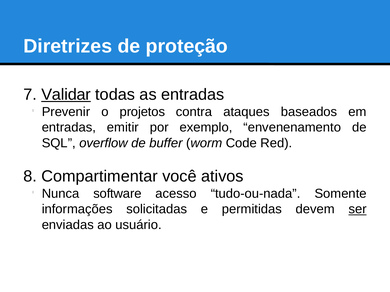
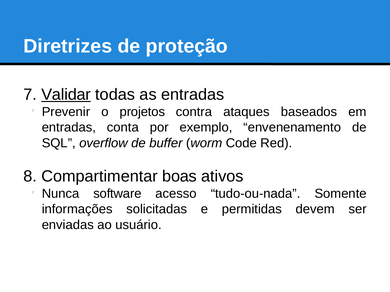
emitir: emitir -> conta (123, 128)
você: você -> boas (180, 177)
ser underline: present -> none (358, 210)
